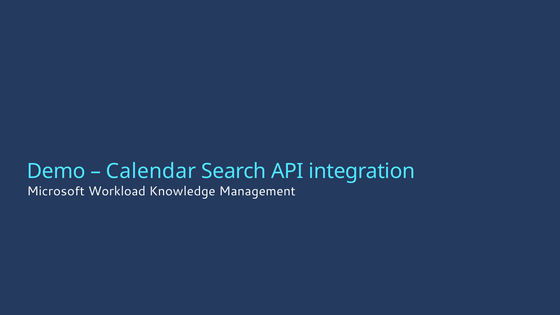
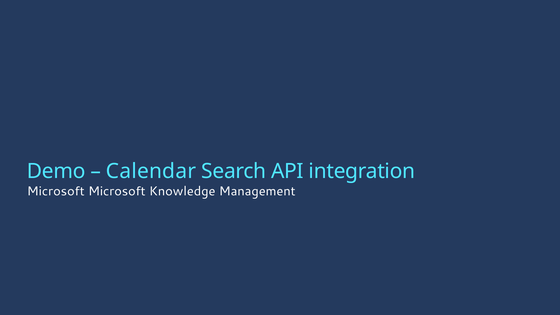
Microsoft Workload: Workload -> Microsoft (117, 191)
